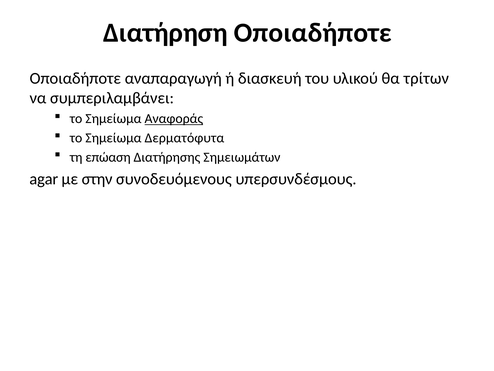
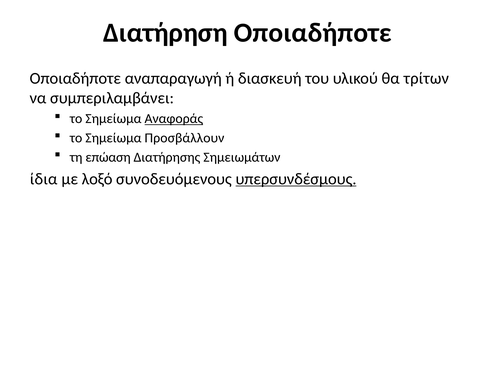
Δερματόφυτα: Δερματόφυτα -> Προσβάλλουν (184, 138)
agar: agar -> ίδια (44, 179)
στην: στην -> λοξό (97, 179)
υπερσυνδέσμους underline: none -> present (296, 179)
